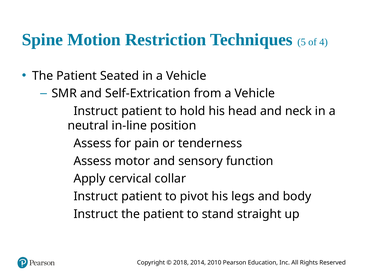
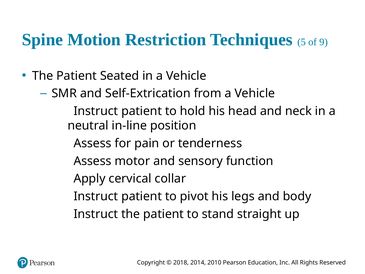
4: 4 -> 9 (324, 42)
